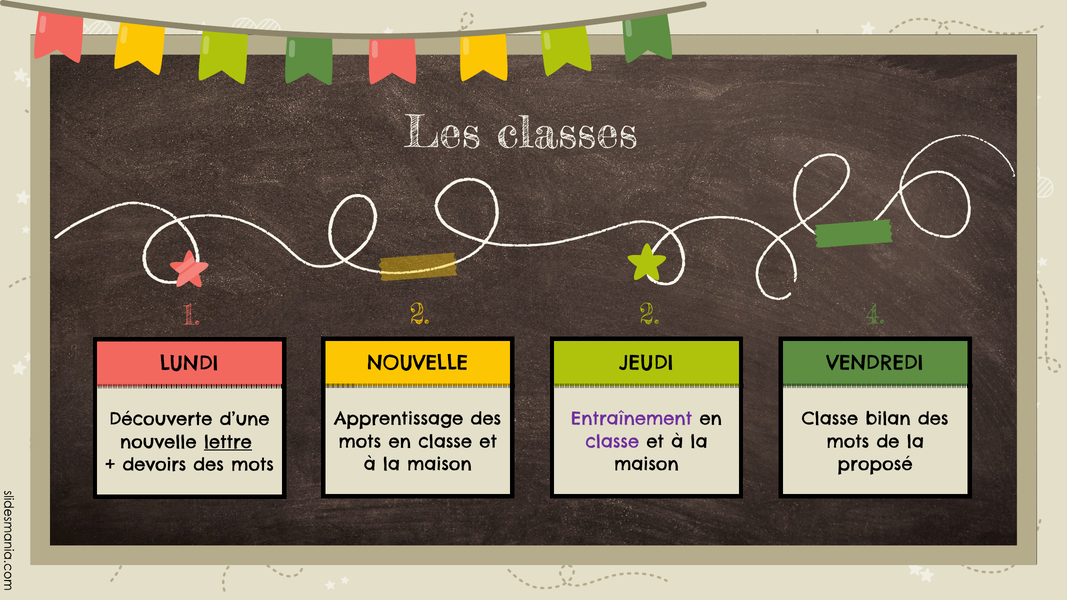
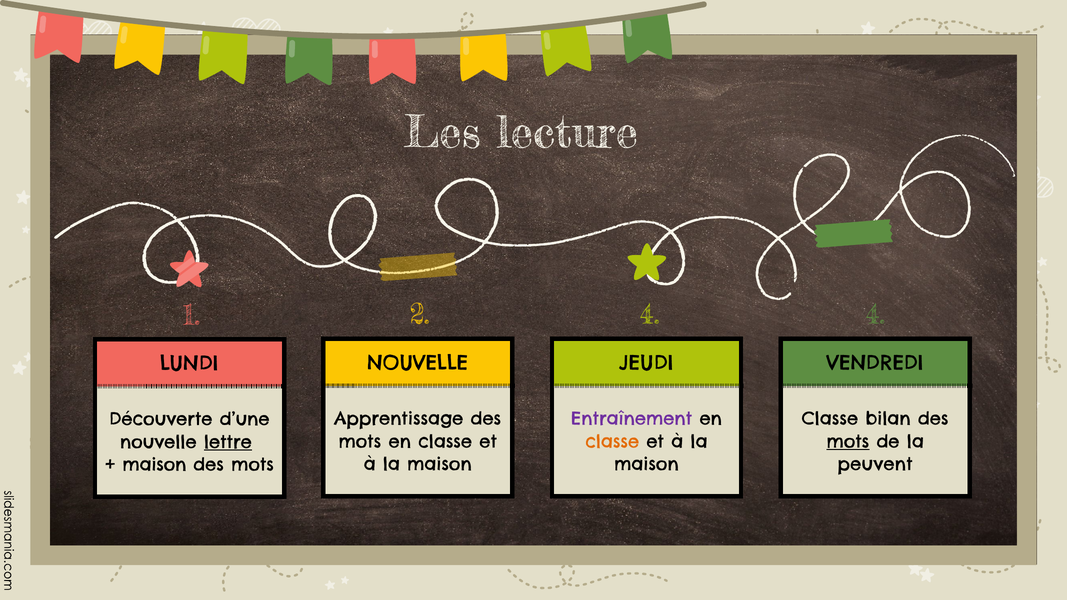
classes: classes -> lecture (567, 133)
2 2: 2 -> 4 (650, 315)
classe colour: purple -> orange (612, 442)
mots underline: none -> present (848, 442)
proposé: proposé -> peuvent (875, 464)
devoirs: devoirs -> maison (154, 465)
